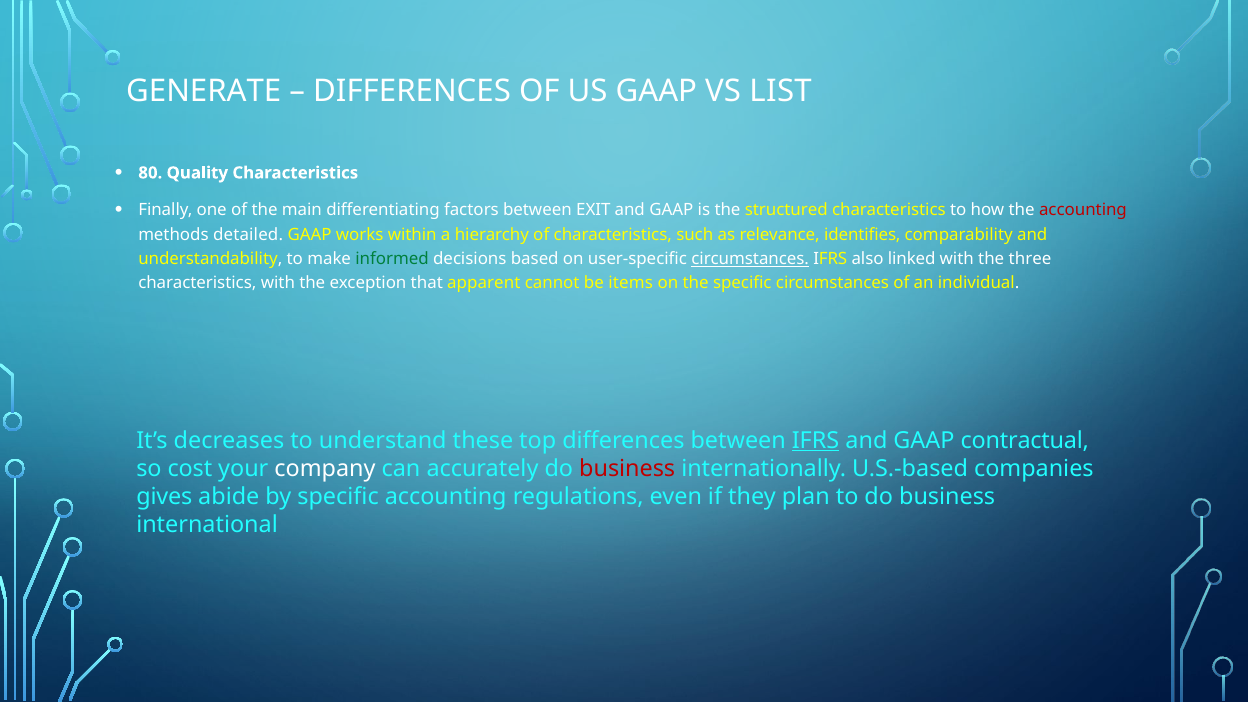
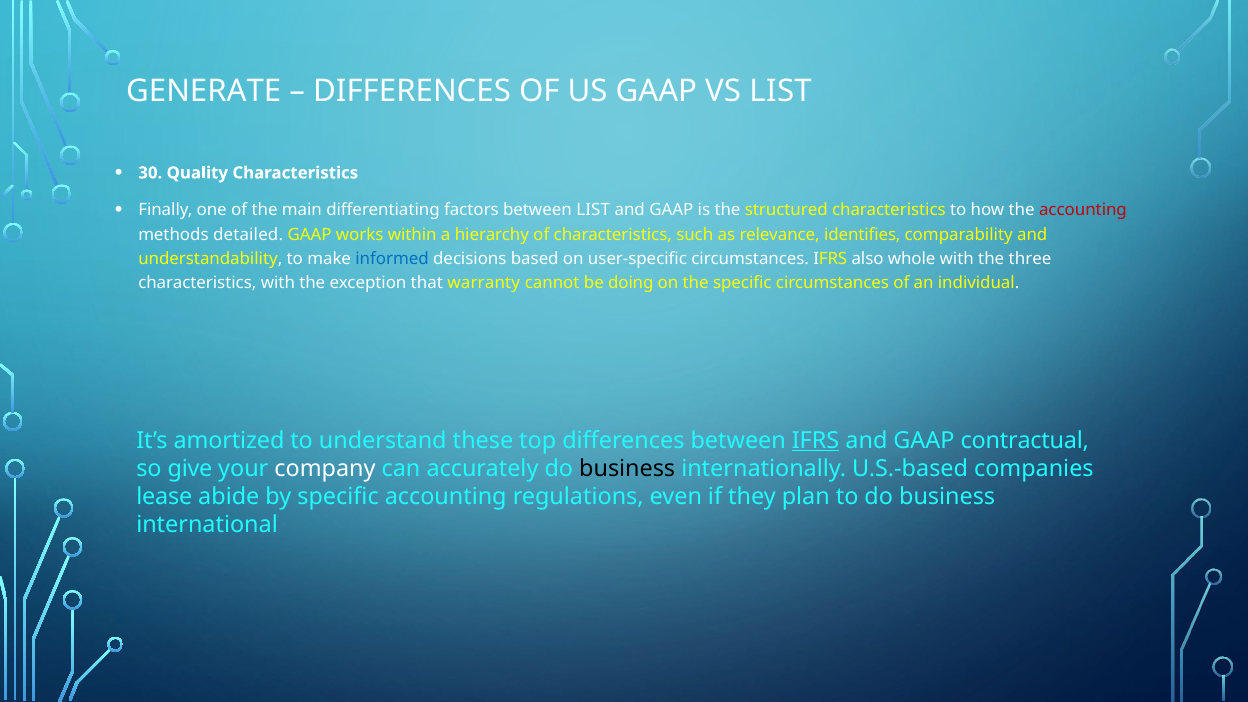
80: 80 -> 30 (150, 173)
between EXIT: EXIT -> LIST (593, 210)
informed colour: green -> blue (392, 259)
circumstances underline: present -> none (750, 259)
linked: linked -> whole (912, 259)
apparent: apparent -> warranty (484, 283)
items: items -> doing (631, 283)
decreases: decreases -> amortized (229, 440)
cost: cost -> give (190, 469)
business colour: red -> black (627, 469)
gives: gives -> lease (164, 497)
